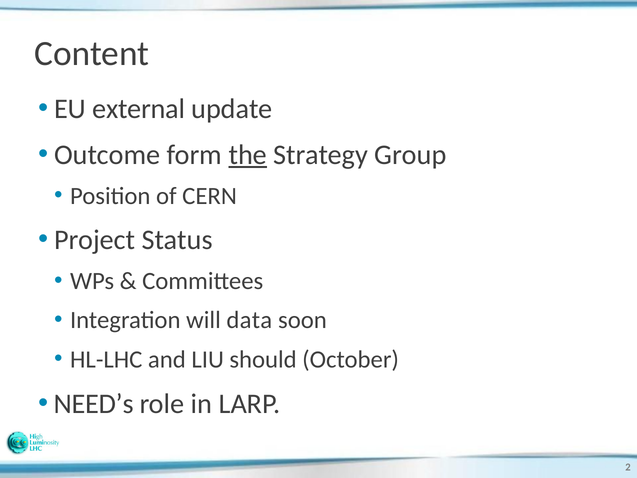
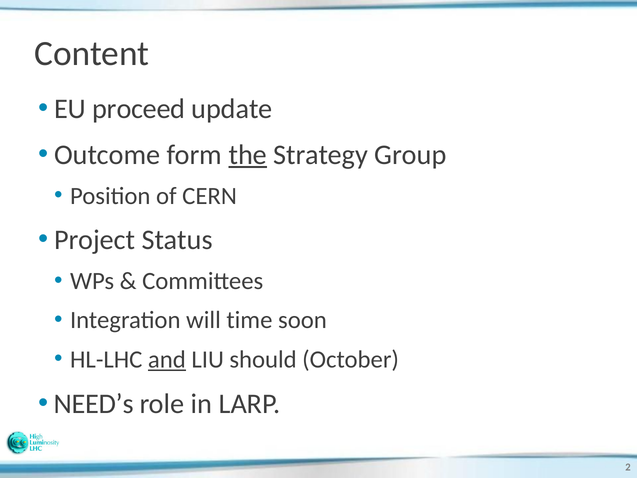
external: external -> proceed (139, 109)
data: data -> time (249, 320)
and underline: none -> present (167, 359)
